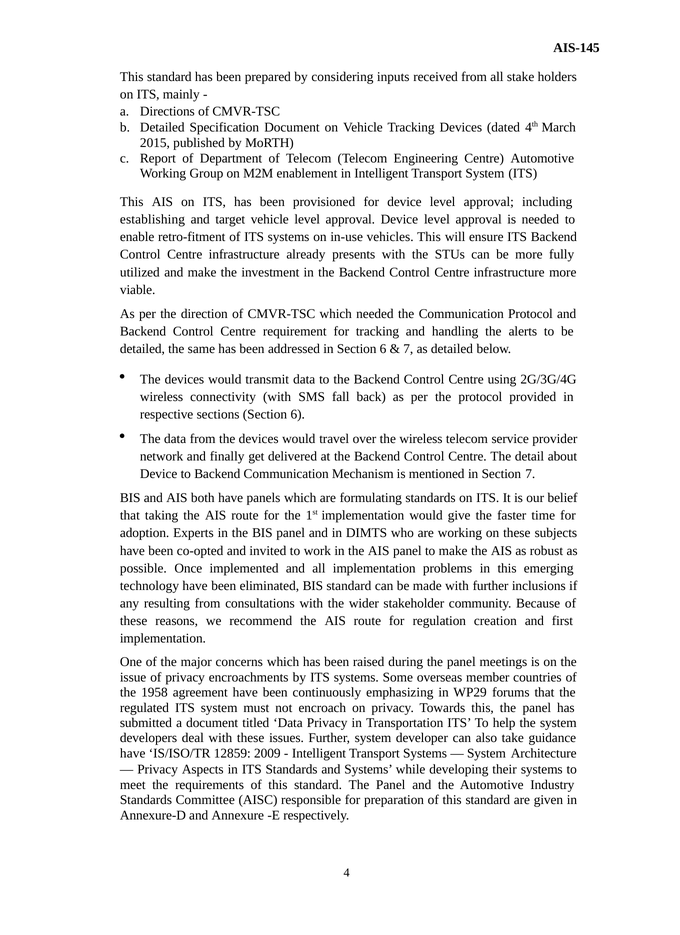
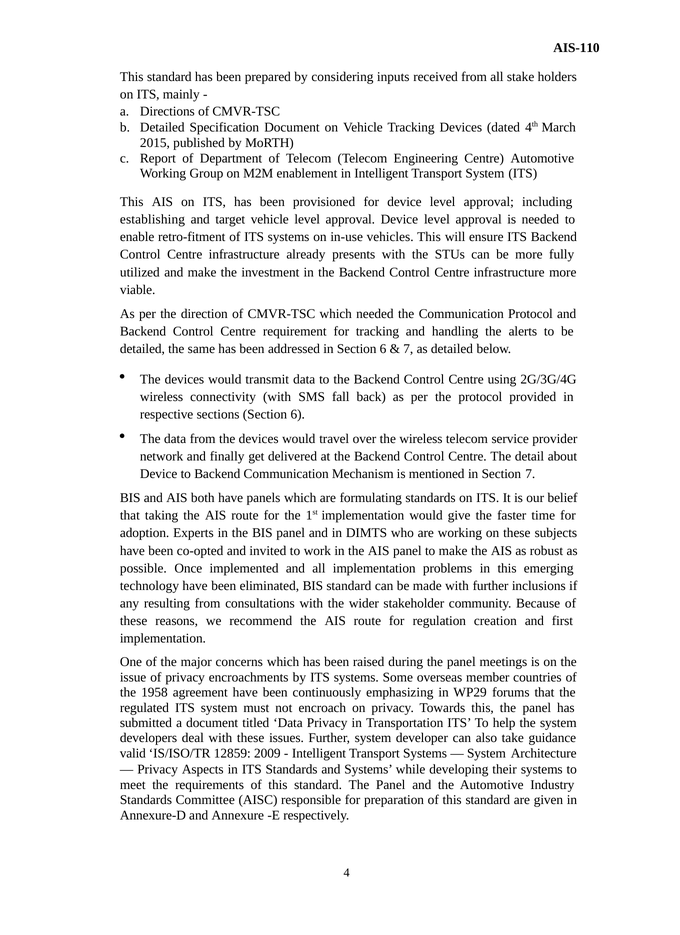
AIS-145: AIS-145 -> AIS-110 (577, 48)
have: have -> valid (133, 754)
